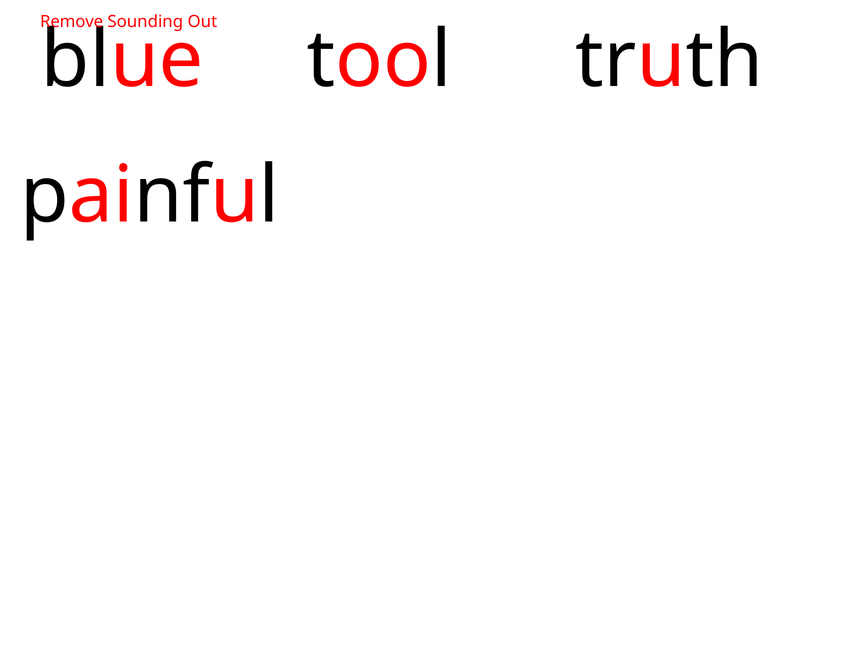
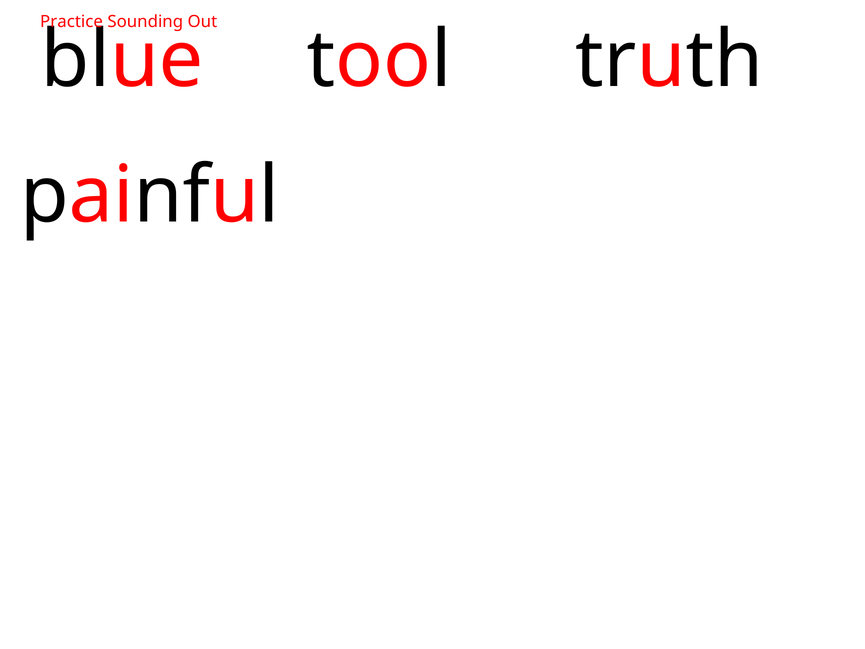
Remove: Remove -> Practice (72, 22)
